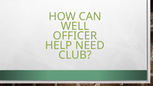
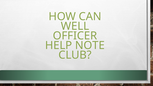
NEED: NEED -> NOTE (90, 45)
